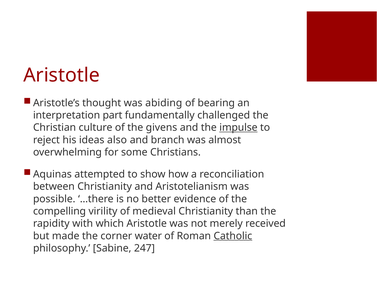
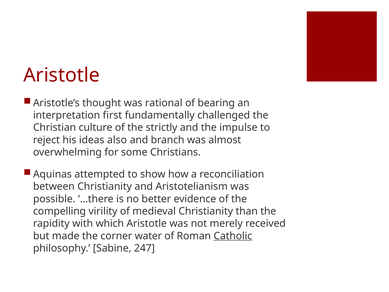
abiding: abiding -> rational (164, 103)
part: part -> first (112, 115)
givens: givens -> strictly (162, 127)
impulse underline: present -> none (238, 127)
